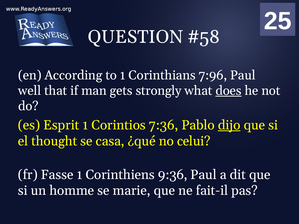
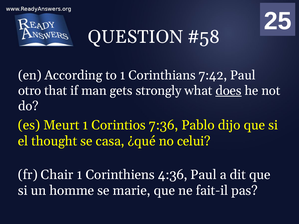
7:96: 7:96 -> 7:42 (213, 75)
well: well -> otro (30, 91)
Esprit: Esprit -> Meurt (61, 125)
dijo underline: present -> none (229, 125)
Fasse: Fasse -> Chair (57, 175)
9:36: 9:36 -> 4:36 (173, 175)
